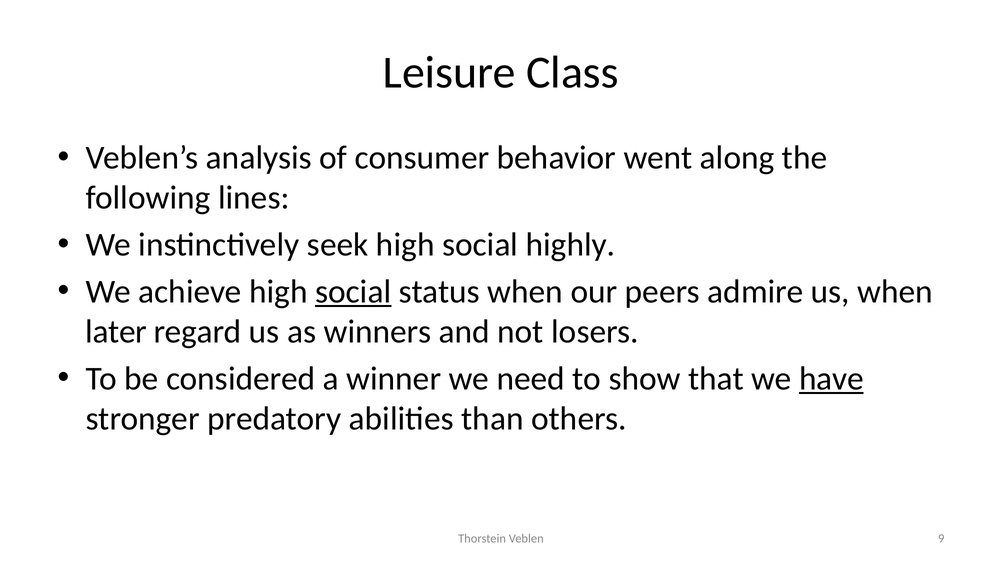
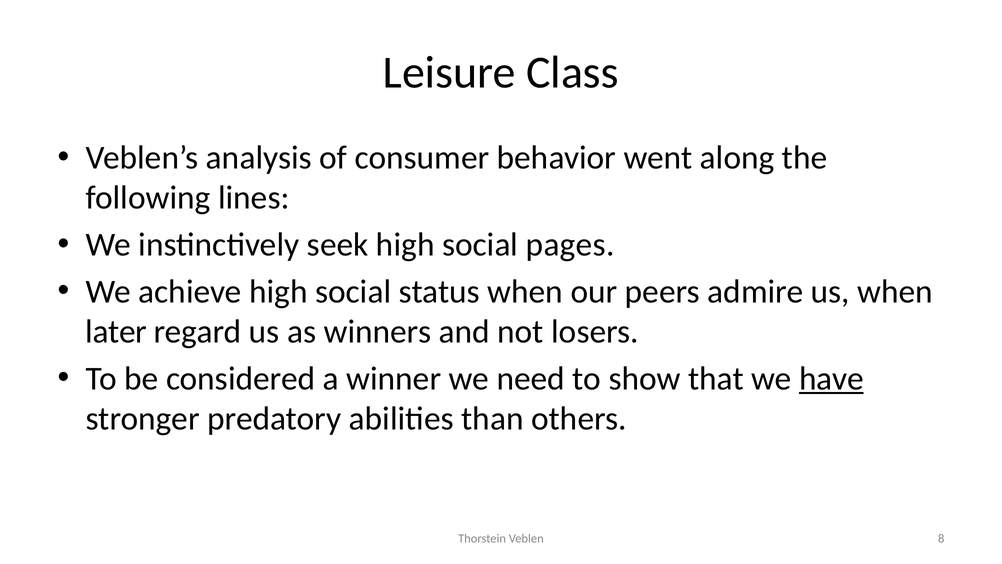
highly: highly -> pages (570, 245)
social underline: present -> none (353, 291)
9: 9 -> 8 (941, 538)
